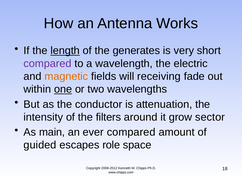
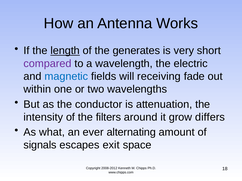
magnetic colour: orange -> blue (66, 77)
one underline: present -> none (63, 89)
sector: sector -> differs (210, 117)
main: main -> what (52, 133)
ever compared: compared -> alternating (131, 133)
guided: guided -> signals (40, 145)
role: role -> exit (111, 145)
